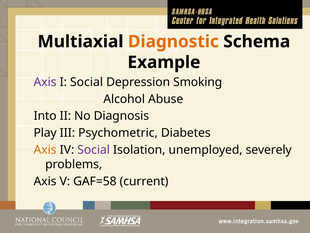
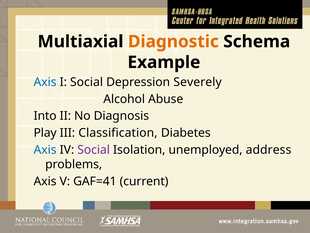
Axis colour: purple -> blue (45, 82)
Smoking: Smoking -> Severely (198, 82)
Psychometric: Psychometric -> Classification (118, 133)
Axis colour: orange -> blue (45, 150)
severely: severely -> address (269, 150)
GAF=58: GAF=58 -> GAF=41 (95, 181)
